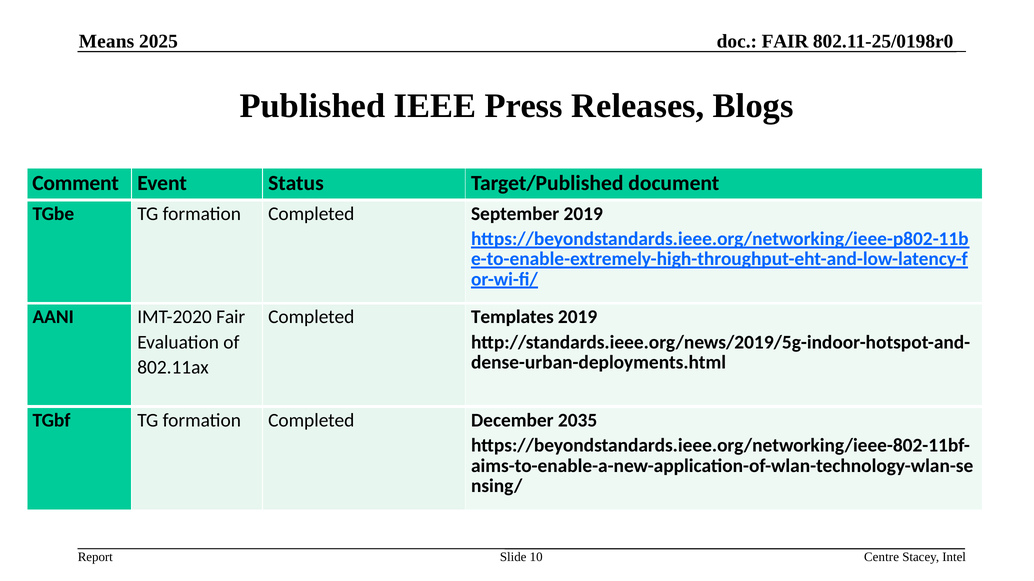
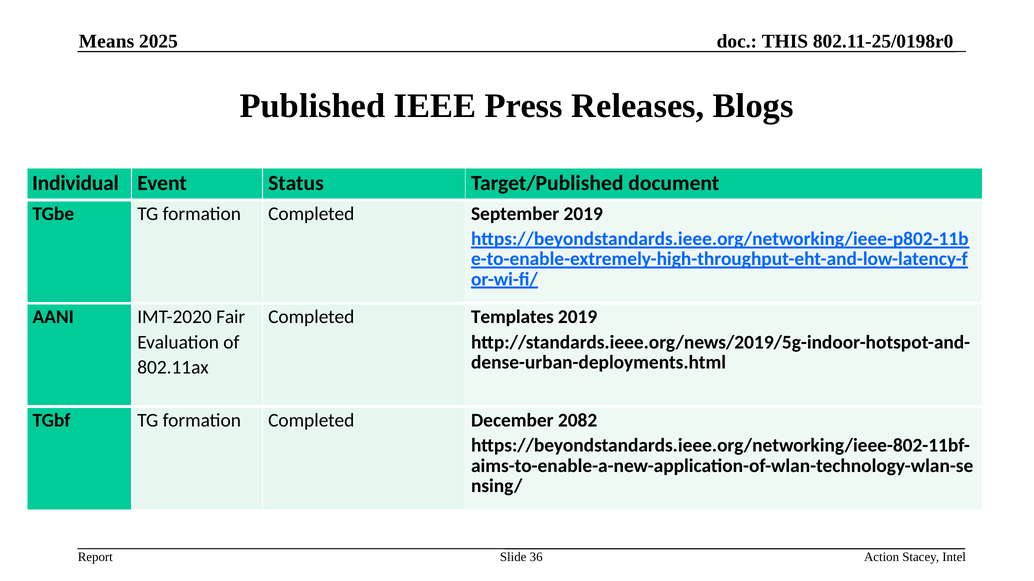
FAIR: FAIR -> THIS (785, 41)
Comment: Comment -> Individual (76, 183)
2035: 2035 -> 2082 (578, 421)
10: 10 -> 36 (536, 558)
Centre: Centre -> Action (882, 558)
